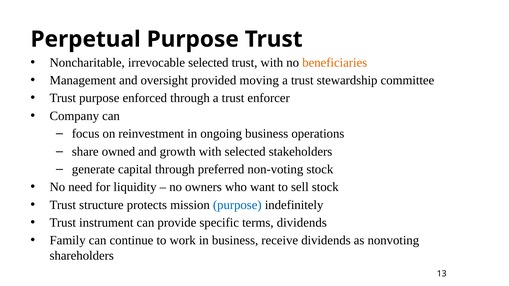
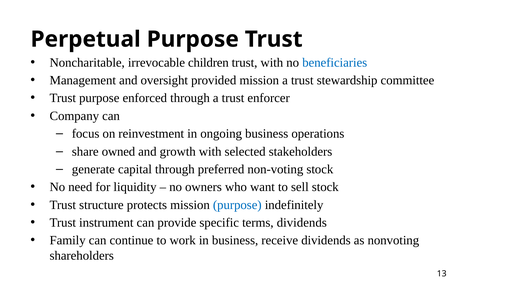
irrevocable selected: selected -> children (208, 63)
beneficiaries colour: orange -> blue (335, 63)
provided moving: moving -> mission (259, 80)
